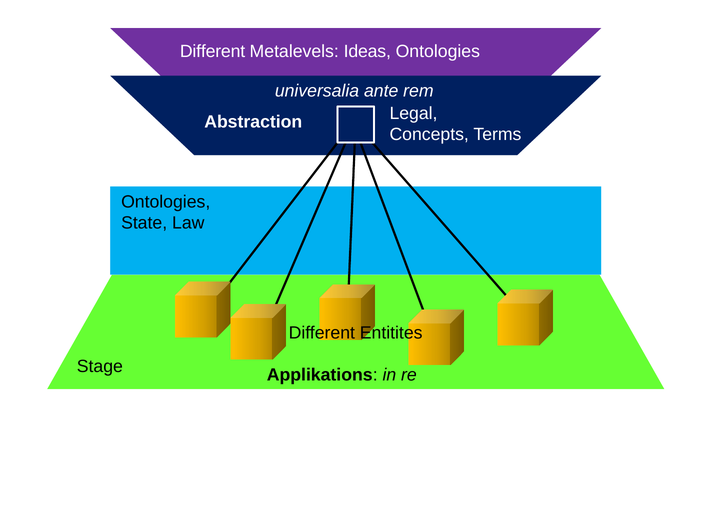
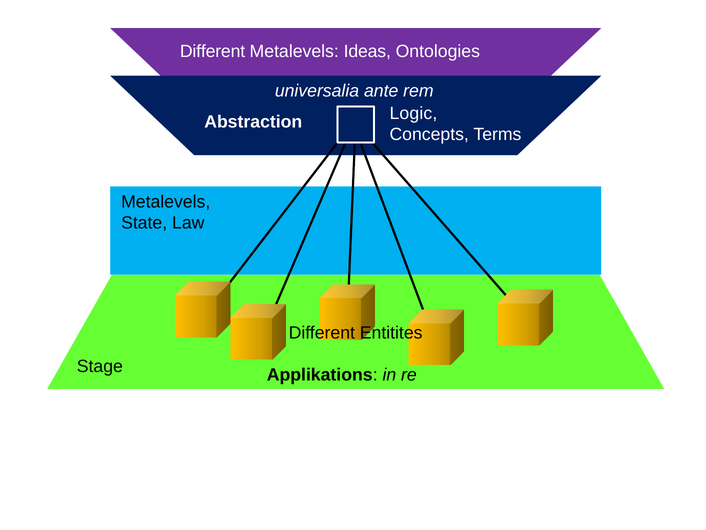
Legal: Legal -> Logic (413, 113)
Ontologies: Ontologies -> Metalevels (166, 202)
